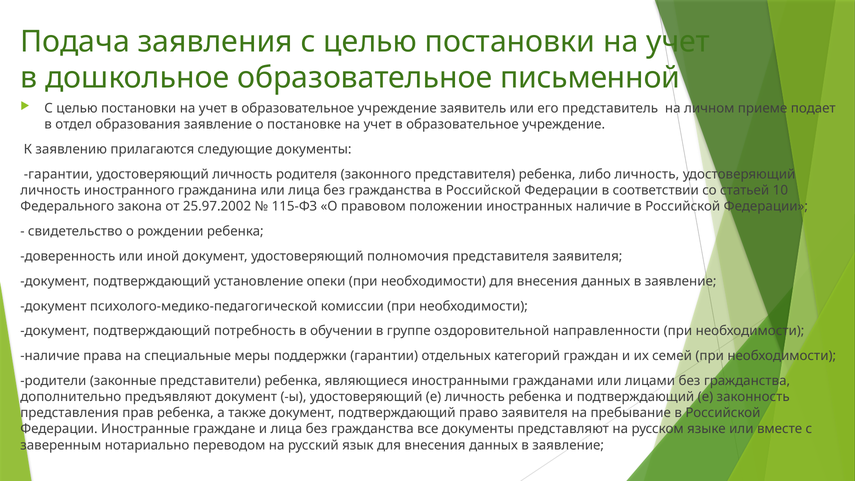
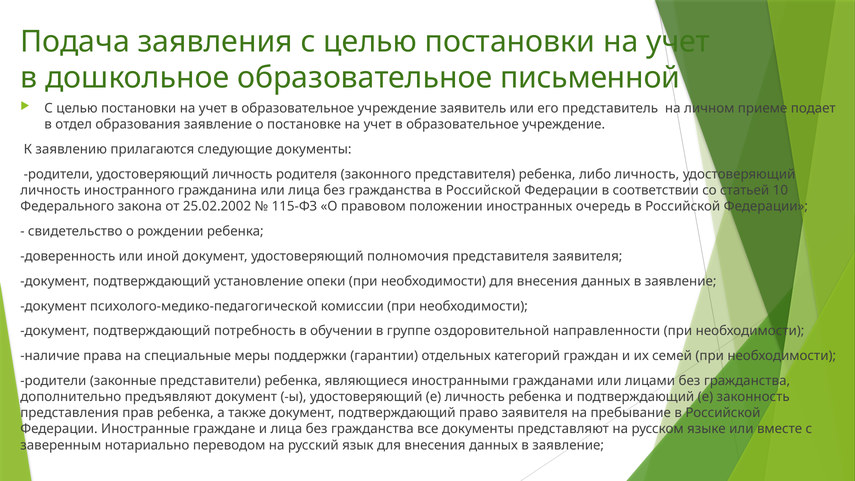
гарантии: гарантии -> родители (58, 174)
25.97.2002: 25.97.2002 -> 25.02.2002 (217, 206)
иностранных наличие: наличие -> очередь (603, 206)
